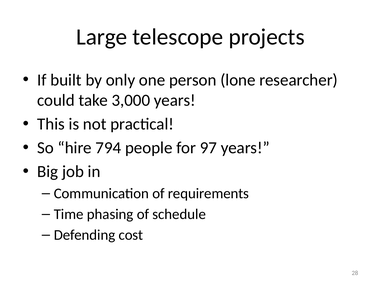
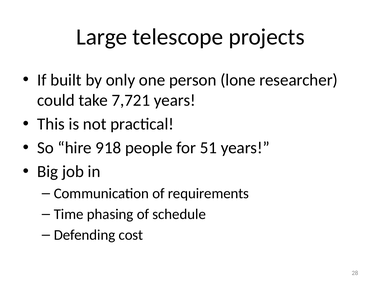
3,000: 3,000 -> 7,721 (131, 100)
794: 794 -> 918 (108, 148)
97: 97 -> 51 (208, 148)
